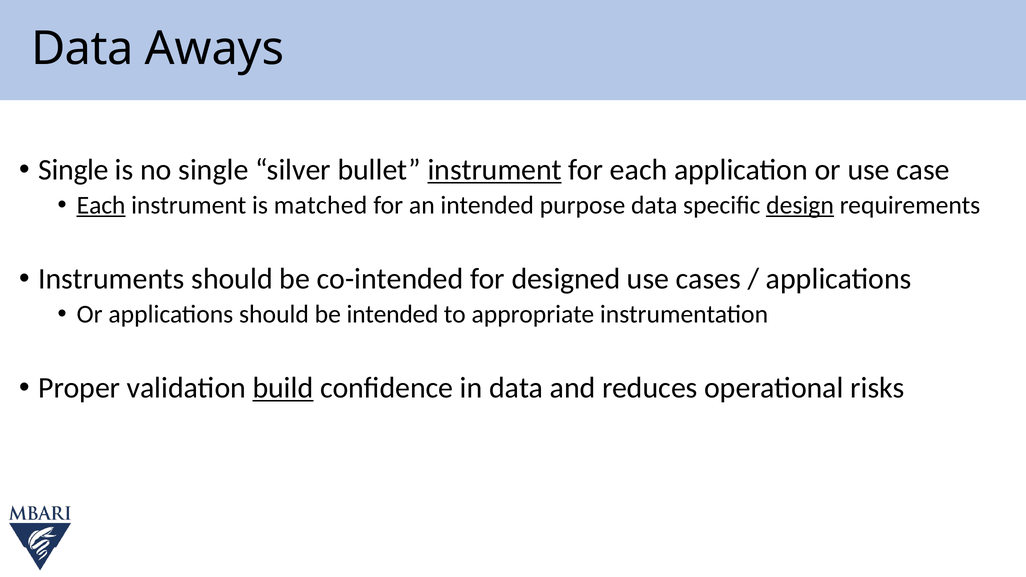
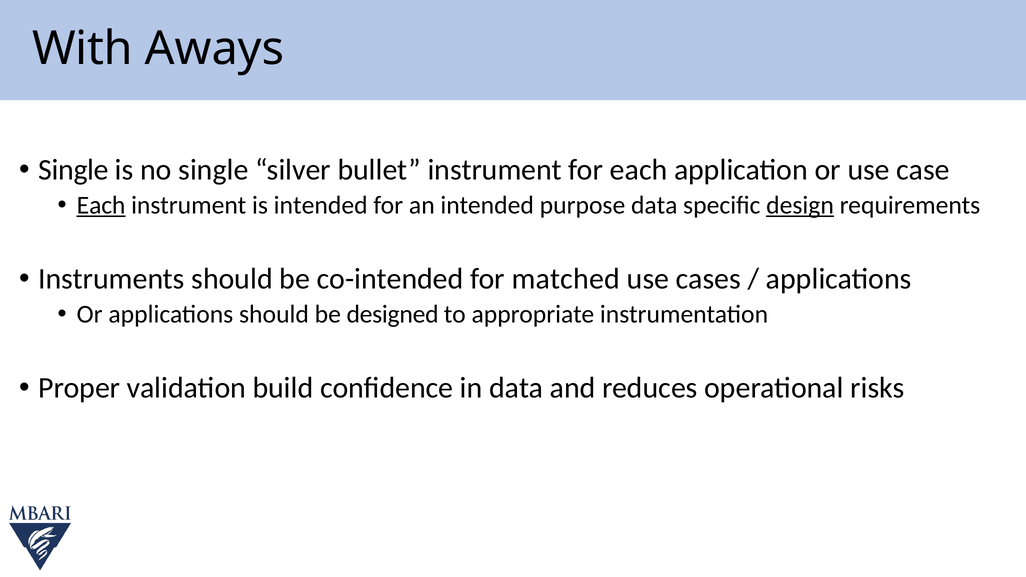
Data: Data -> With (82, 49)
instrument underline: present -> none (495, 170)
is matched: matched -> intended (321, 205)
designed: designed -> matched (566, 279)
be intended: intended -> designed (393, 314)
build underline: present -> none (283, 388)
